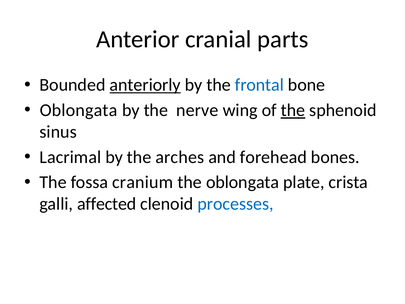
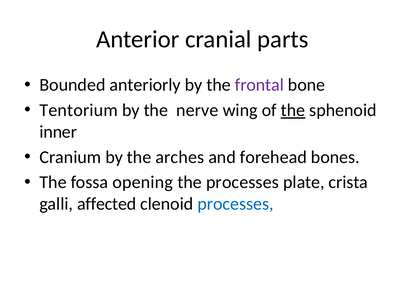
anteriorly underline: present -> none (145, 85)
frontal colour: blue -> purple (259, 85)
Oblongata: Oblongata -> Tentorium (79, 110)
sinus: sinus -> inner (58, 132)
Lacrimal: Lacrimal -> Cranium (70, 157)
cranium: cranium -> opening (143, 182)
the oblongata: oblongata -> processes (243, 182)
